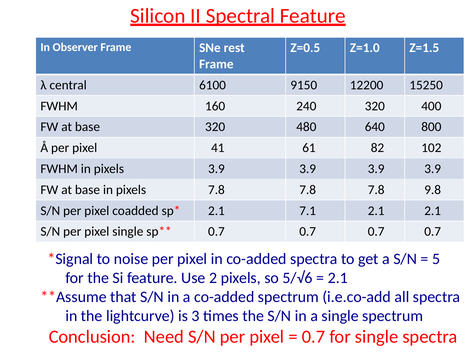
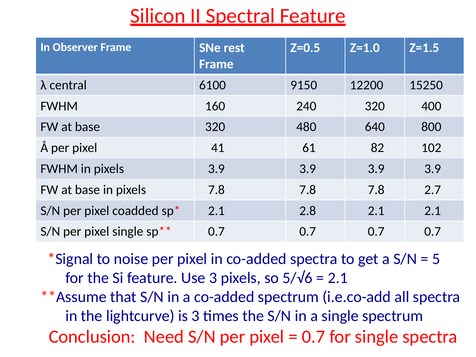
9.8: 9.8 -> 2.7 (433, 190)
7.1: 7.1 -> 2.8 (308, 211)
Use 2: 2 -> 3 (213, 278)
